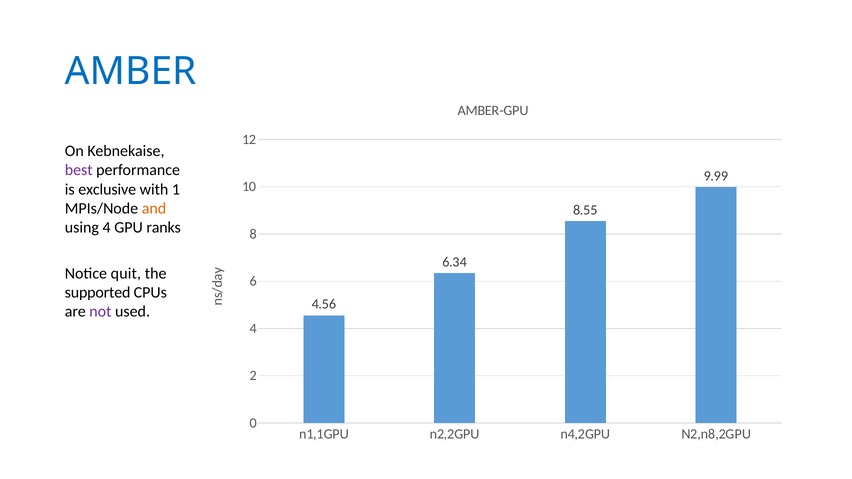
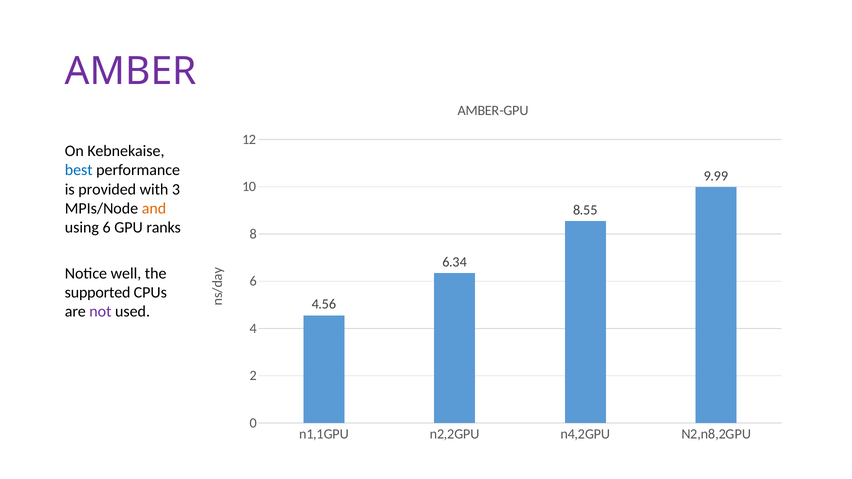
AMBER colour: blue -> purple (131, 72)
best colour: purple -> blue (79, 170)
exclusive: exclusive -> provided (107, 189)
1: 1 -> 3 (176, 189)
using 4: 4 -> 6 (107, 228)
quit: quit -> well (126, 273)
